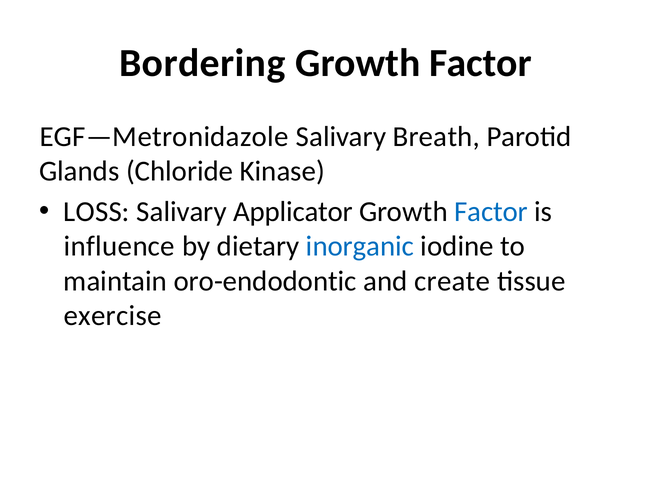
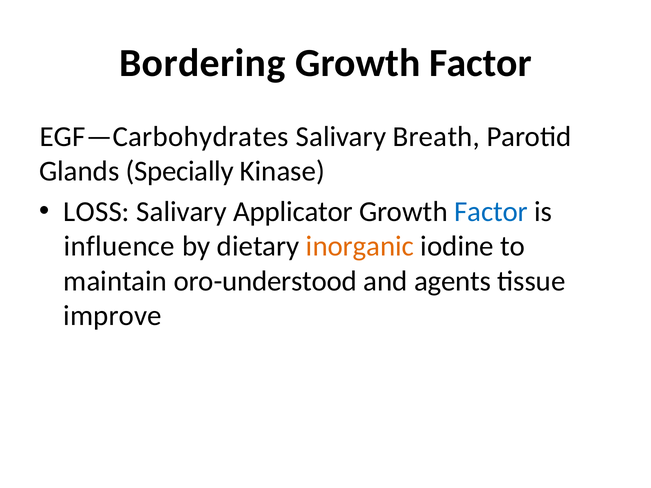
EGF—Metronidazole: EGF—Metronidazole -> EGF—Carbohydrates (164, 137)
Chloride: Chloride -> Specially (180, 171)
inorganic colour: blue -> orange (360, 247)
oro-endodontic: oro-endodontic -> oro-understood (265, 281)
create: create -> agents (452, 281)
exercise: exercise -> improve (113, 316)
